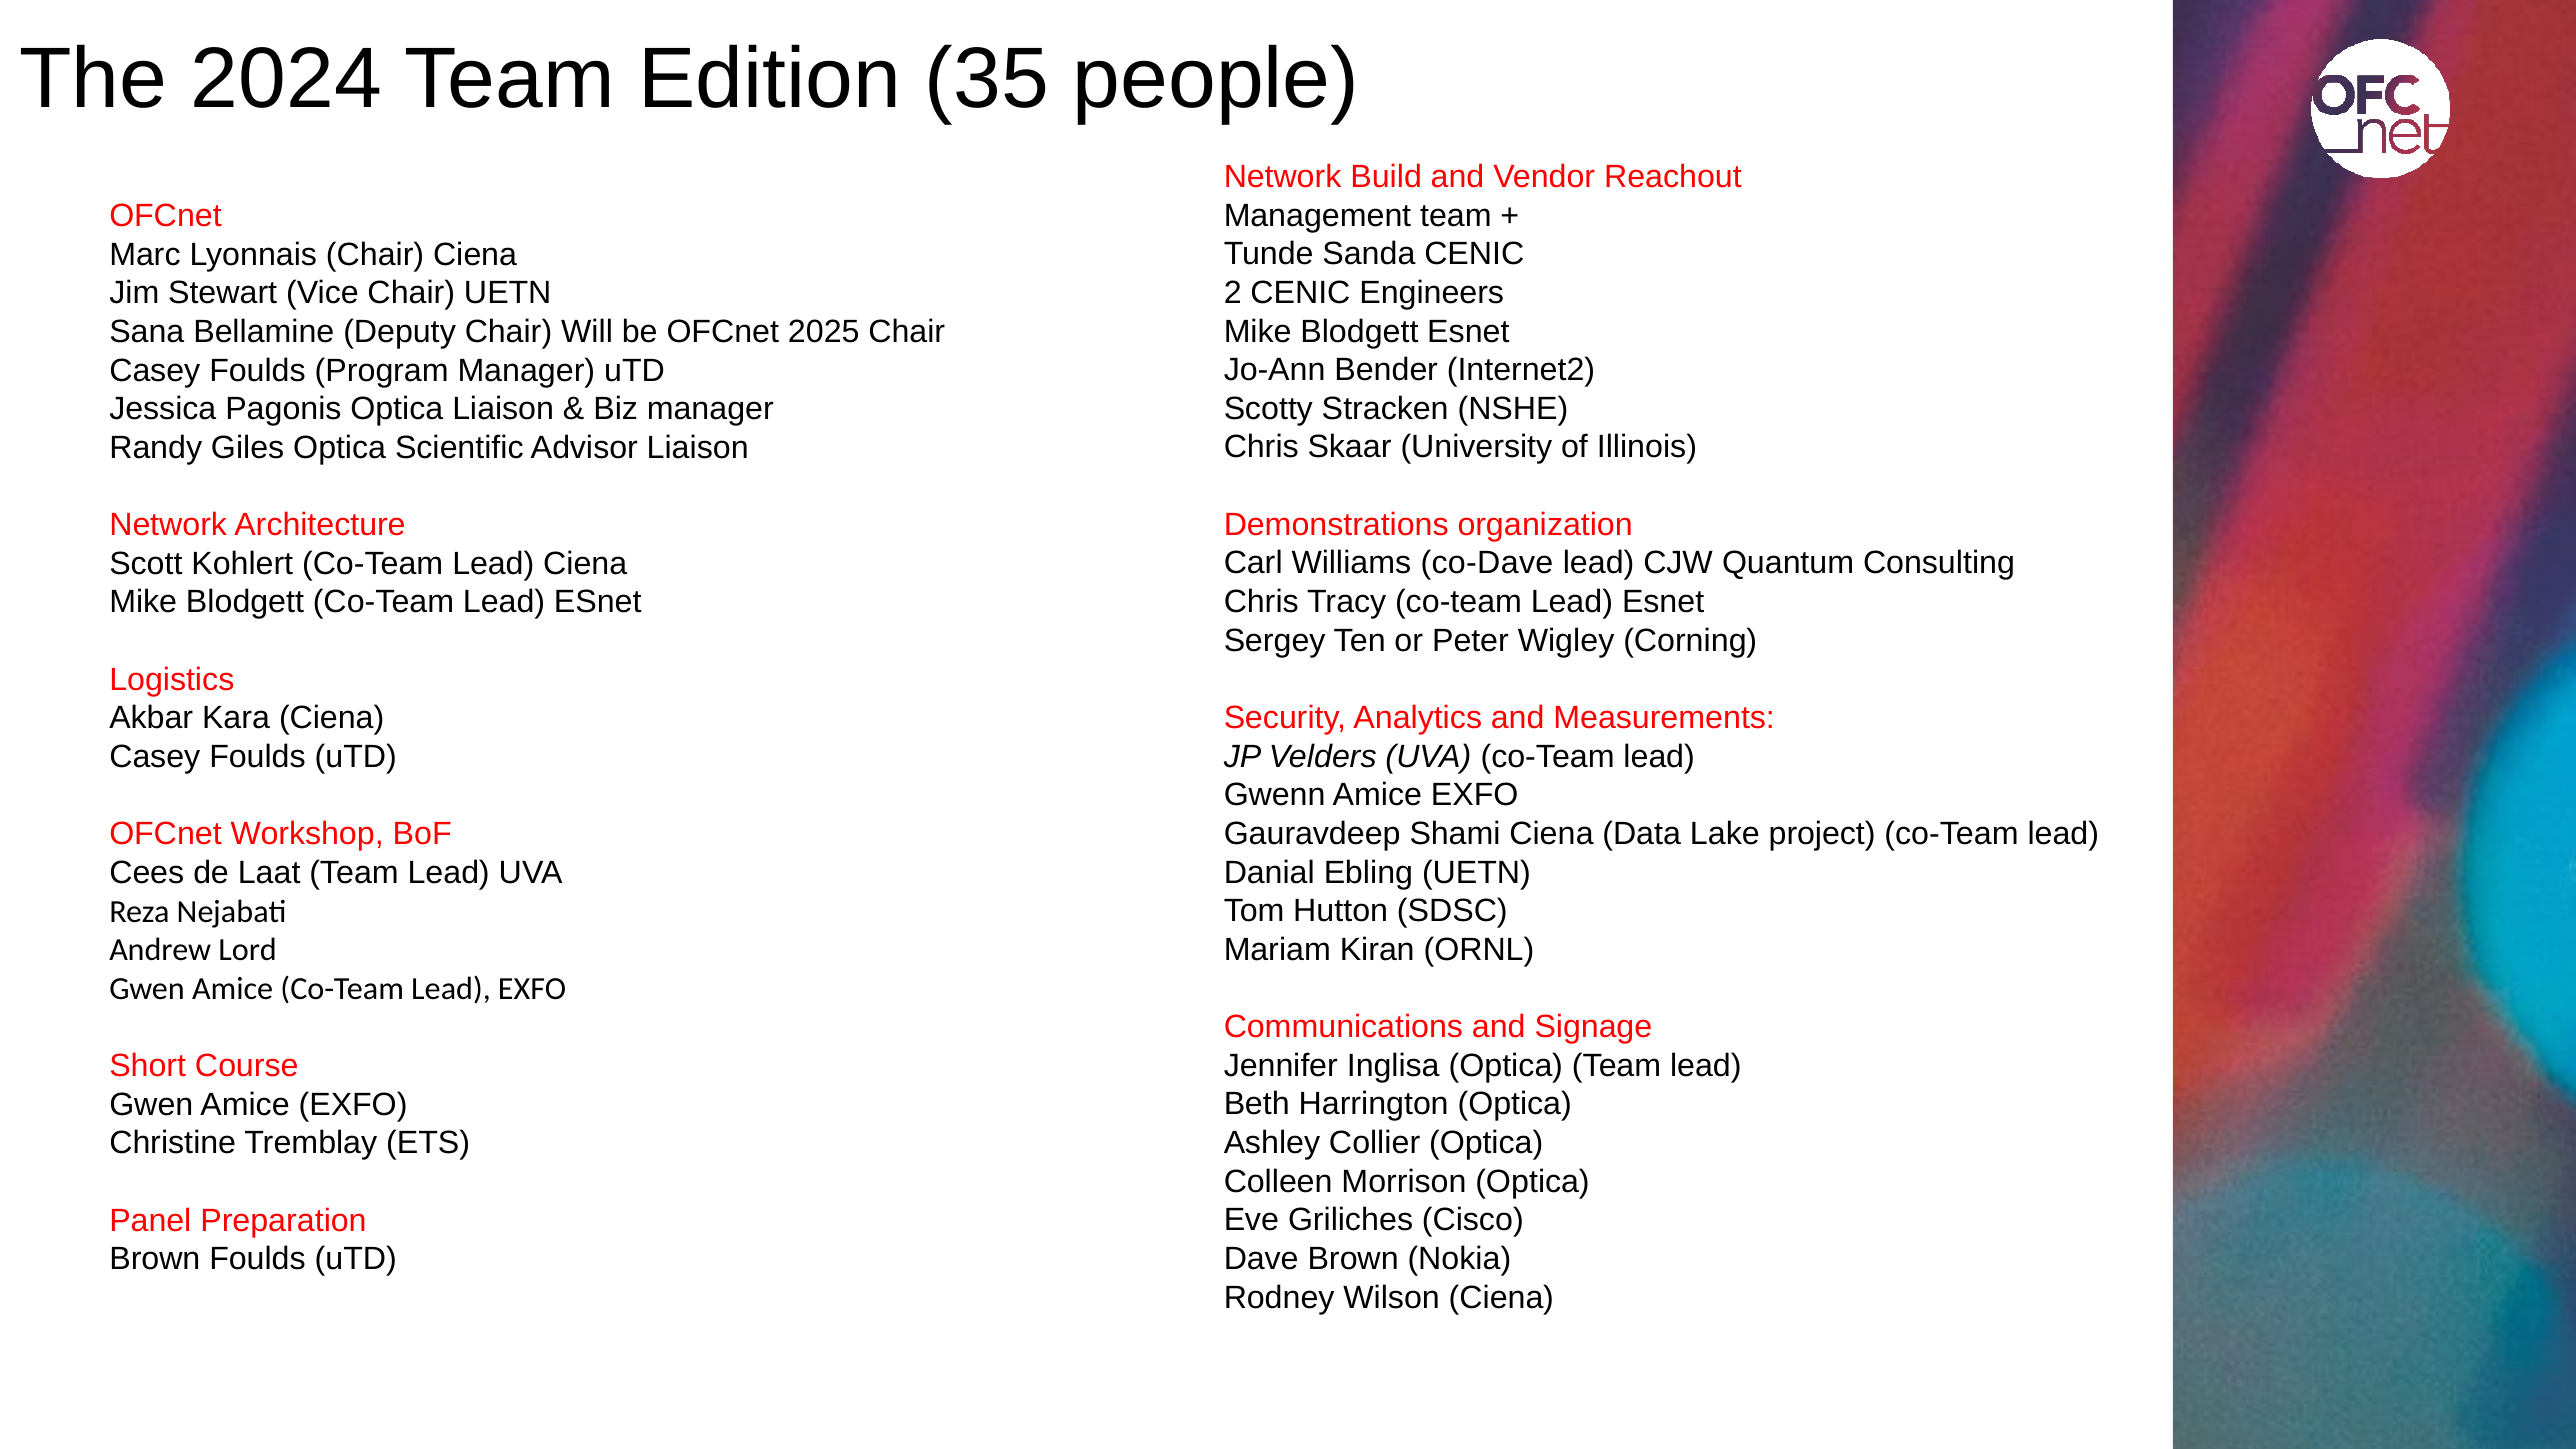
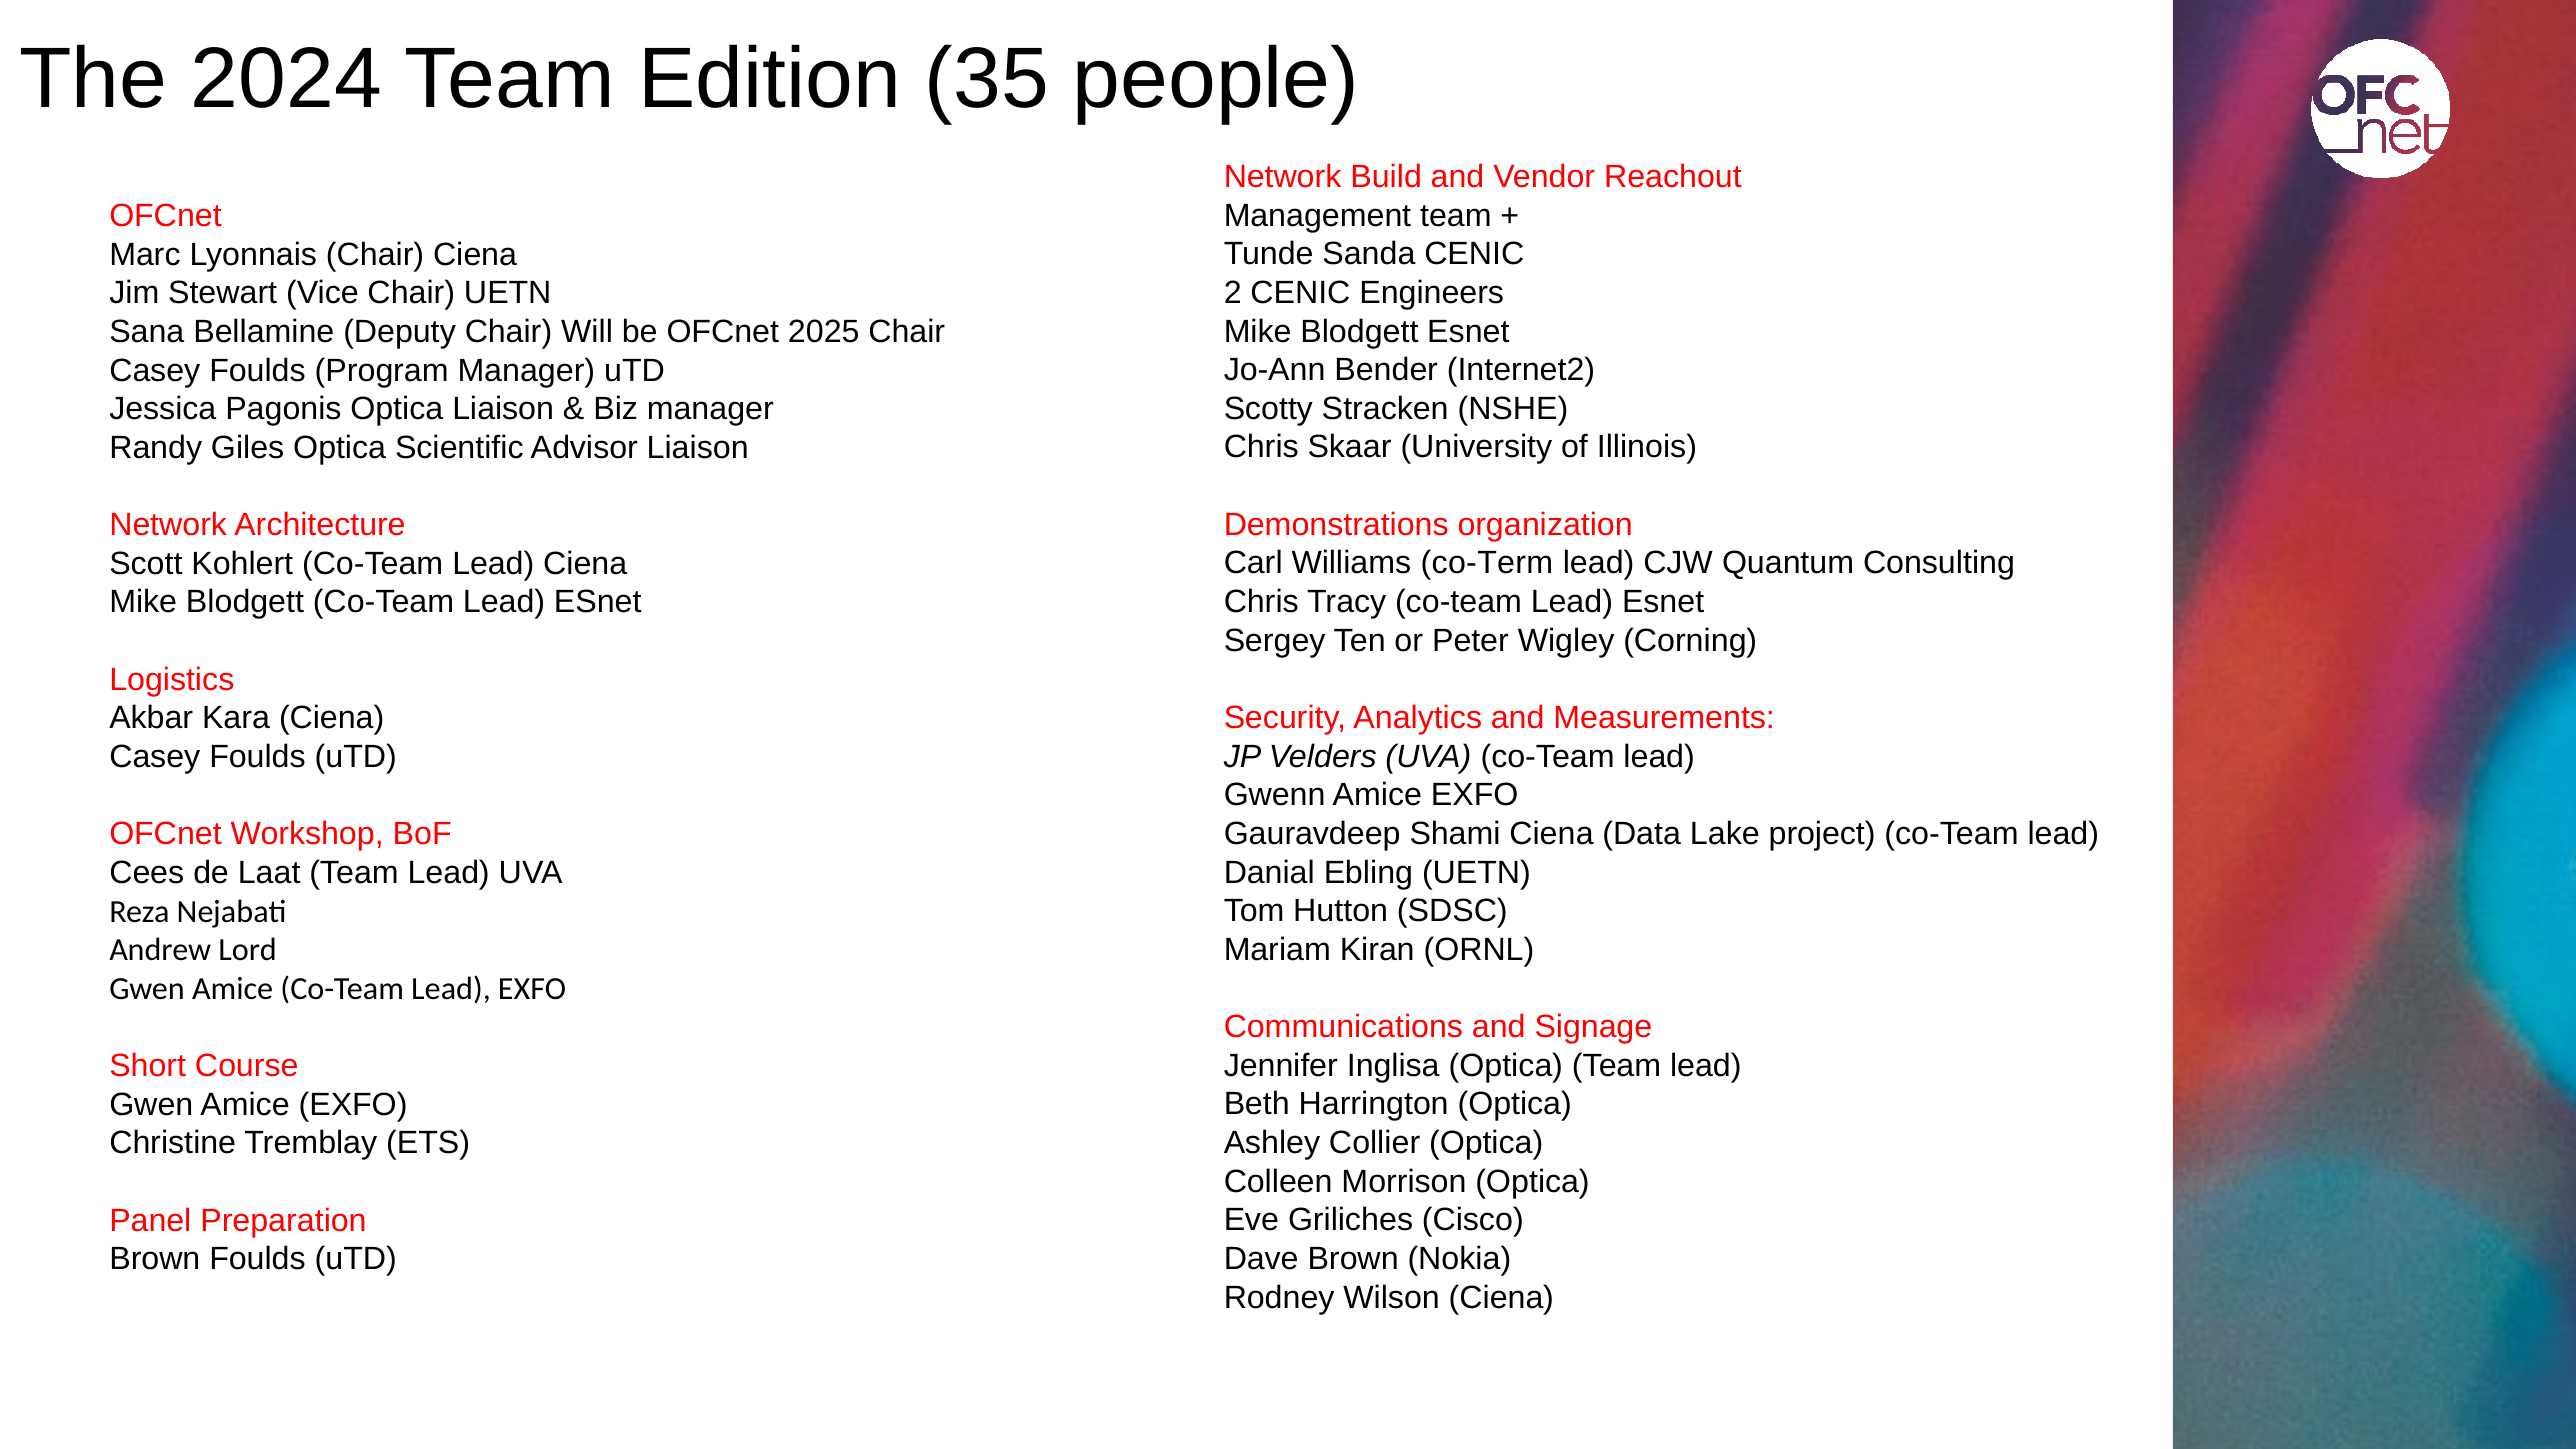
co-Dave: co-Dave -> co-Term (1487, 563)
